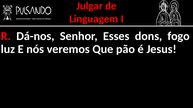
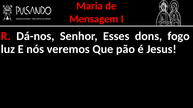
Julgar: Julgar -> Maria (90, 6)
Linguagem: Linguagem -> Mensagem (94, 19)
